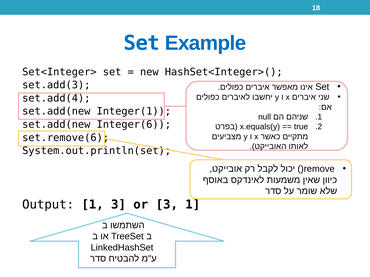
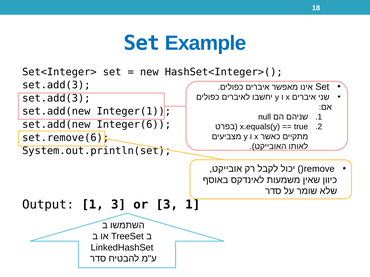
set.add(4: set.add(4 -> set.add(3 (56, 98)
